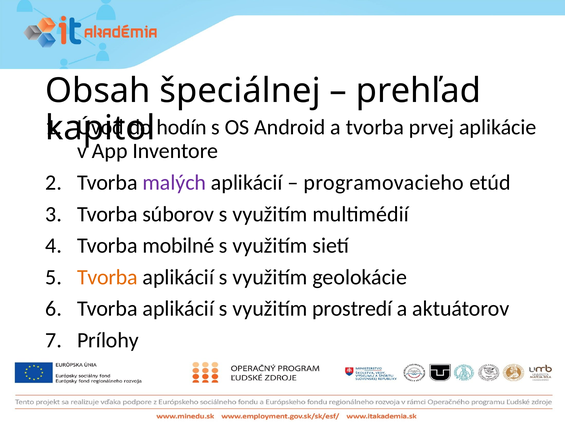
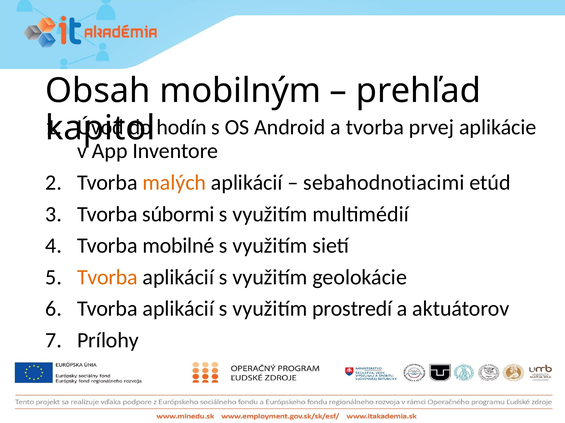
špeciálnej: špeciálnej -> mobilným (240, 91)
malých colour: purple -> orange (174, 183)
programovacieho: programovacieho -> sebahodnotiacimi (384, 183)
súborov: súborov -> súbormi (178, 214)
